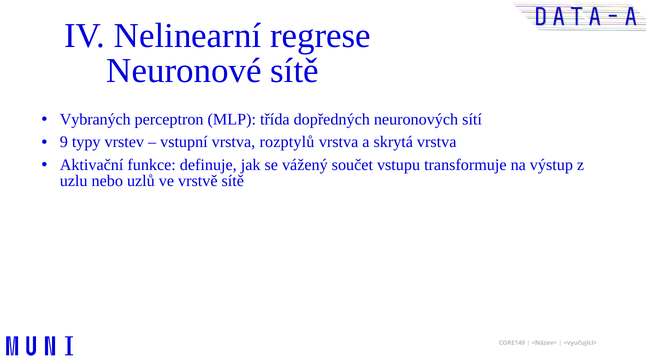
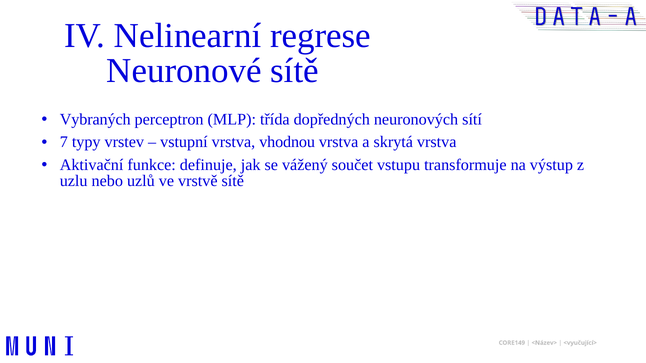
9: 9 -> 7 (64, 142)
rozptylů: rozptylů -> vhodnou (287, 142)
